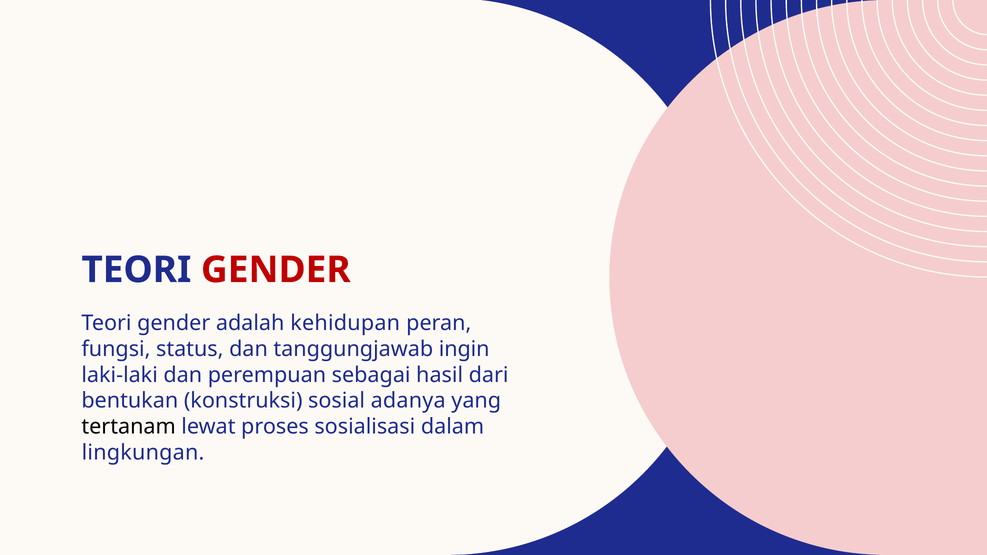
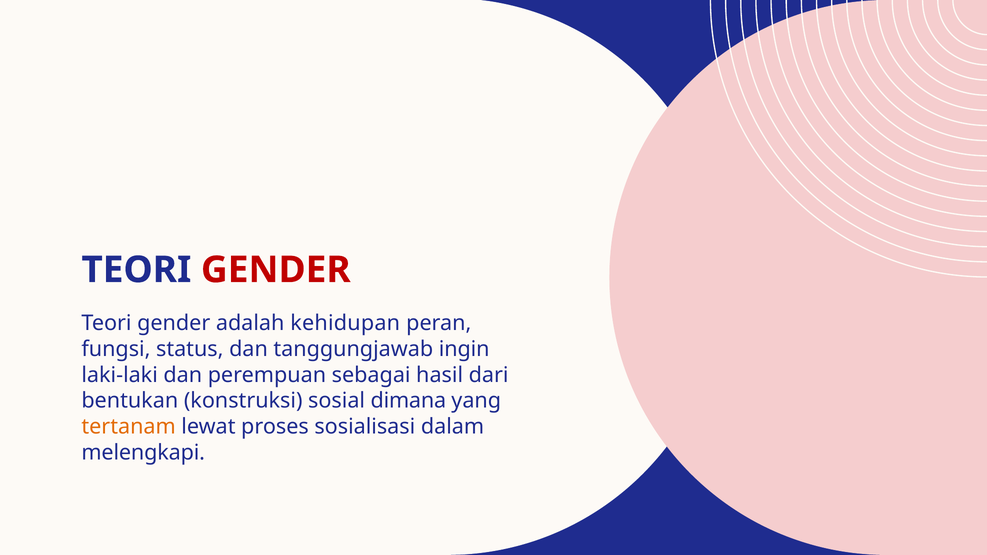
adanya: adanya -> dimana (408, 401)
tertanam colour: black -> orange (129, 427)
lingkungan: lingkungan -> melengkapi (143, 453)
